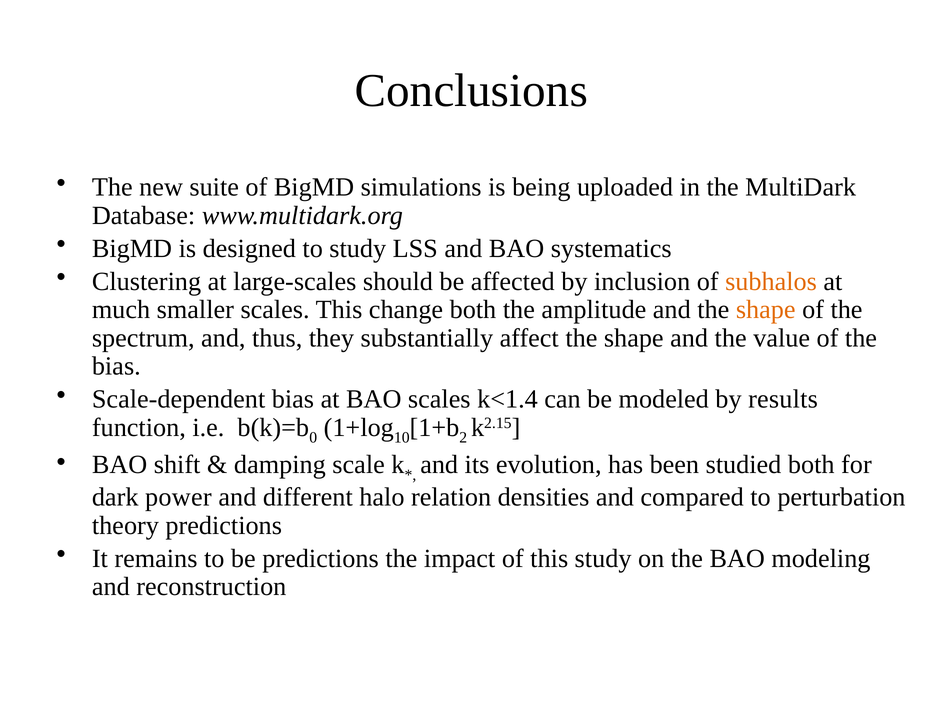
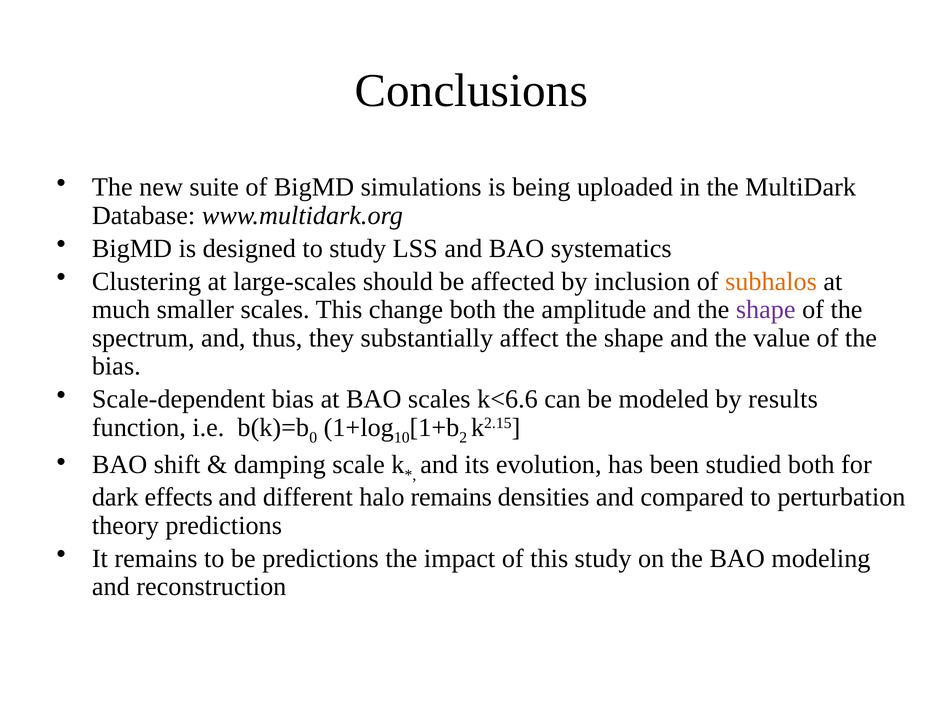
shape colour: orange -> purple (766, 310)
k<1.4: k<1.4 -> k<6.6 (507, 399)
power: power -> effects (179, 497)
halo relation: relation -> remains (451, 497)
